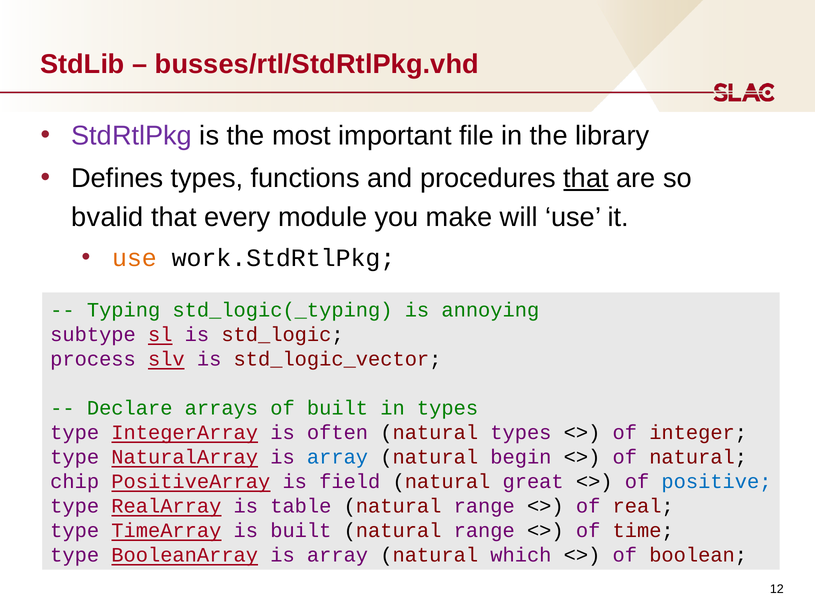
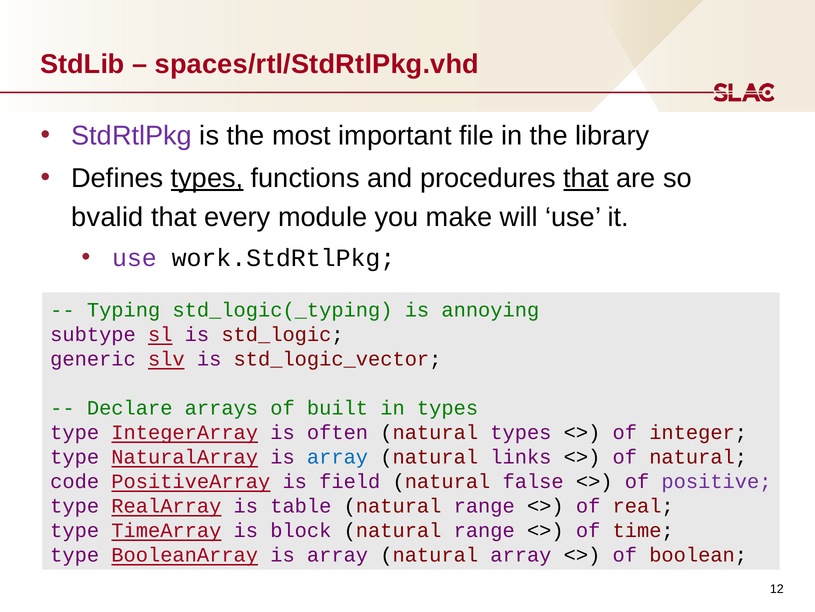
busses/rtl/StdRtlPkg.vhd: busses/rtl/StdRtlPkg.vhd -> spaces/rtl/StdRtlPkg.vhd (317, 64)
types underline: none -> present (207, 178)
use colour: orange -> purple (134, 258)
process: process -> generic (93, 359)
begin: begin -> links (521, 456)
chip: chip -> code (75, 481)
great: great -> false (533, 481)
positive colour: blue -> purple (717, 481)
is built: built -> block (301, 530)
natural which: which -> array (521, 554)
